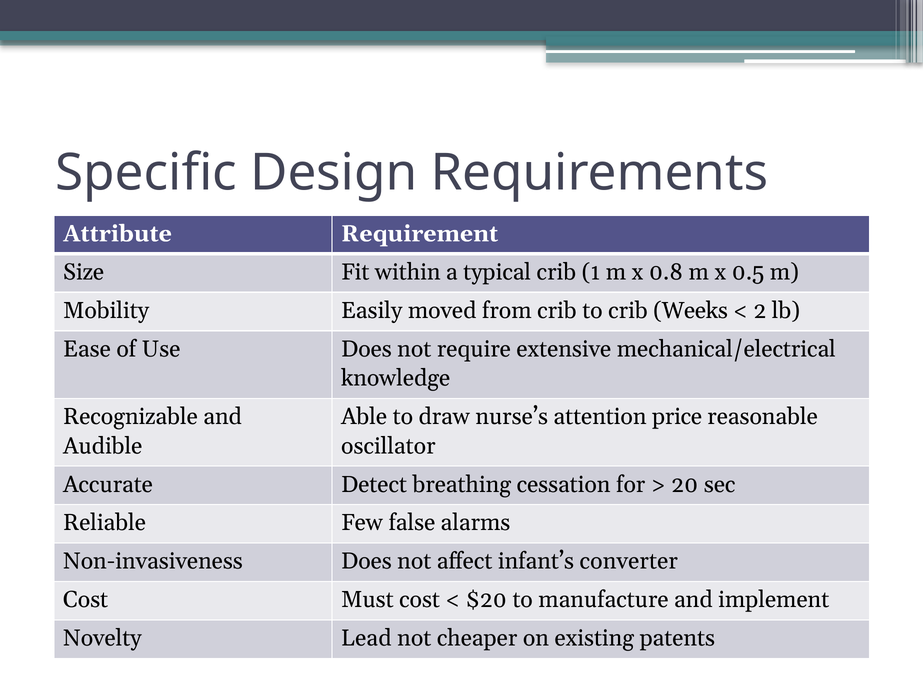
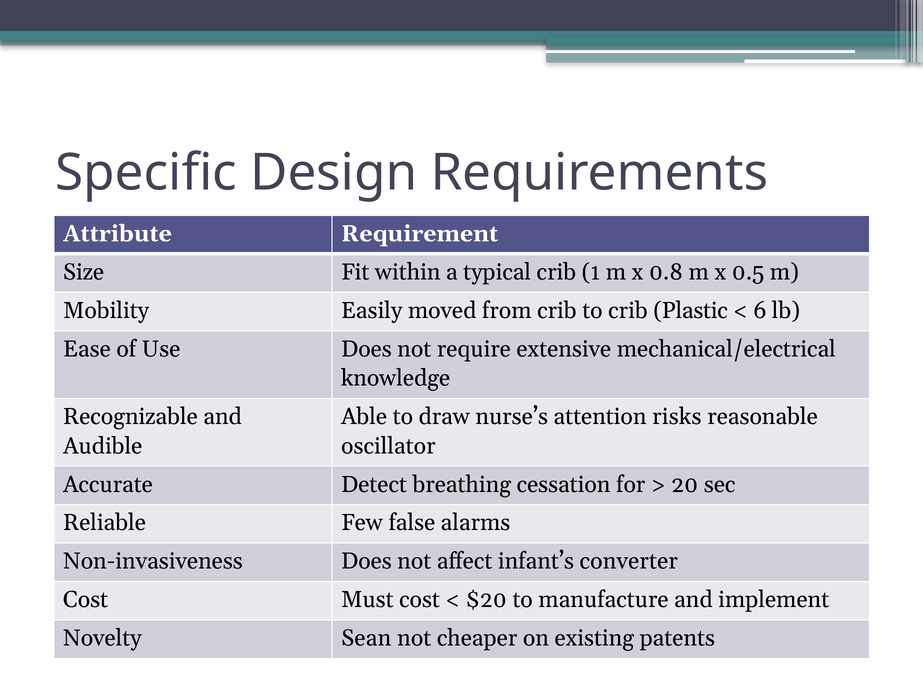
Weeks: Weeks -> Plastic (691, 311)
2: 2 -> 6 (760, 311)
price: price -> risks (677, 417)
Lead: Lead -> Sean (366, 639)
